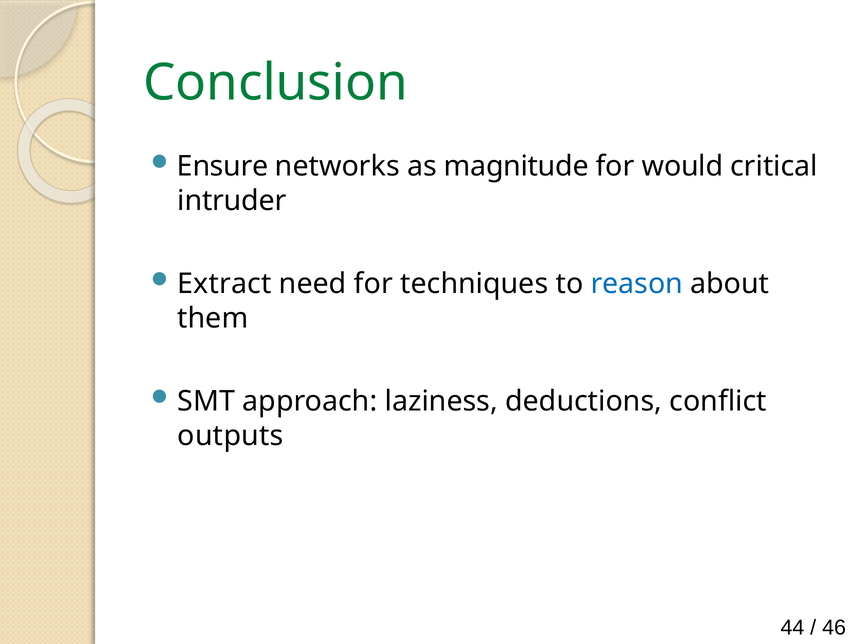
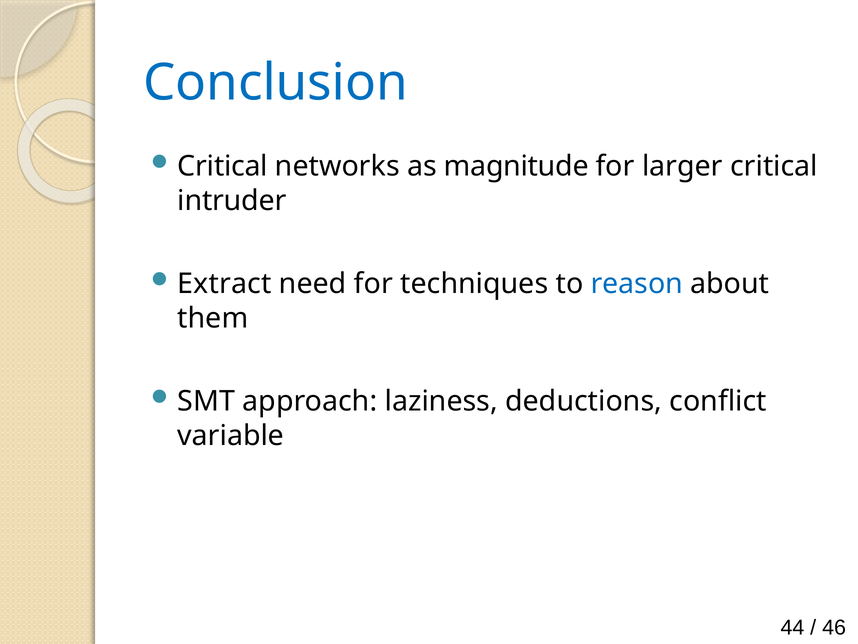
Conclusion colour: green -> blue (275, 83)
Ensure: Ensure -> Critical (223, 166)
would: would -> larger (682, 166)
outputs: outputs -> variable (231, 435)
